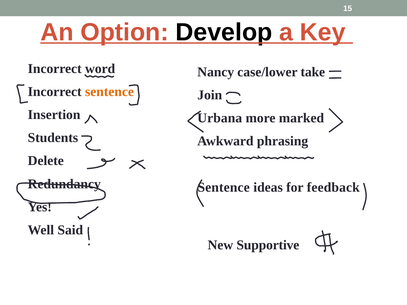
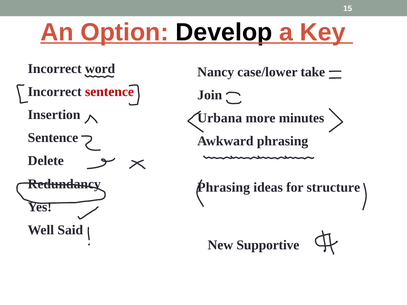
sentence colour: orange -> red (109, 92)
marked: marked -> minutes (302, 118)
Students: Students -> Sentence (53, 138)
Sentence: Sentence -> Phrasing (224, 187)
feedback: feedback -> structure (333, 187)
